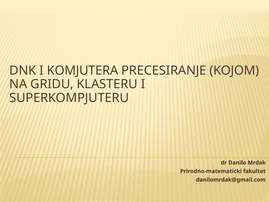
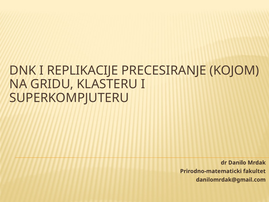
KOMJUTERA: KOMJUTERA -> REPLIKACIJE (83, 70)
